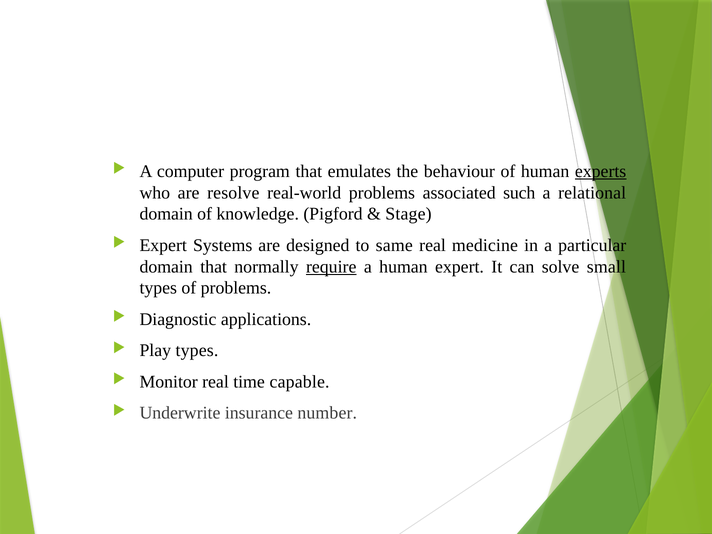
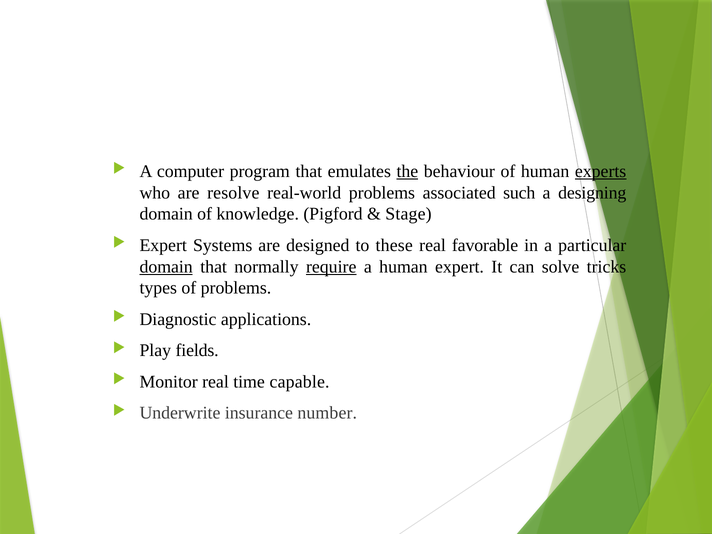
the underline: none -> present (407, 171)
relational: relational -> designing (592, 193)
same: same -> these (394, 245)
medicine: medicine -> favorable (485, 245)
domain underline: none -> present (166, 267)
small: small -> tricks (606, 267)
Play types: types -> fields (197, 351)
